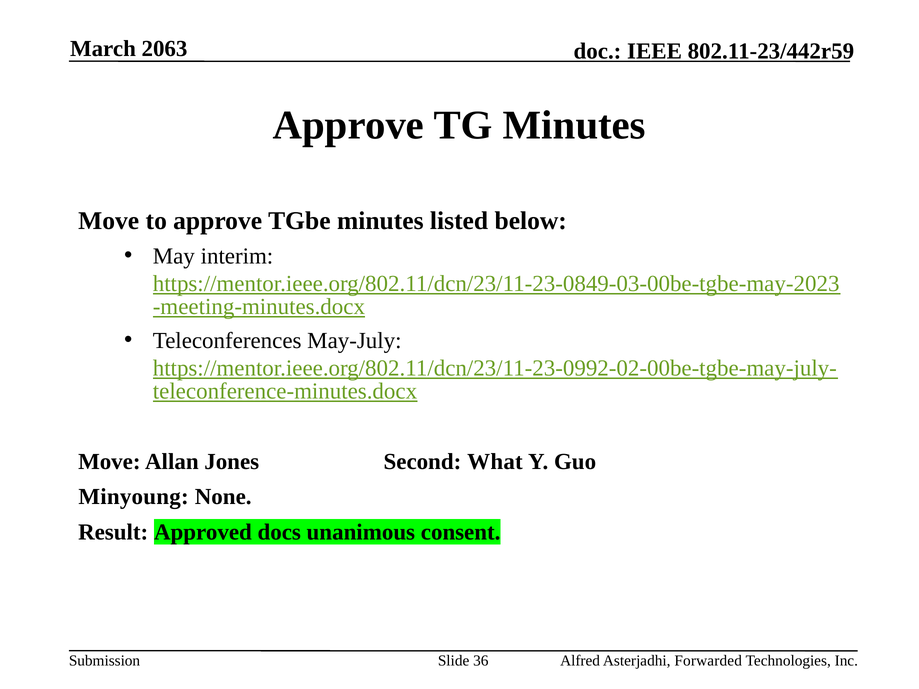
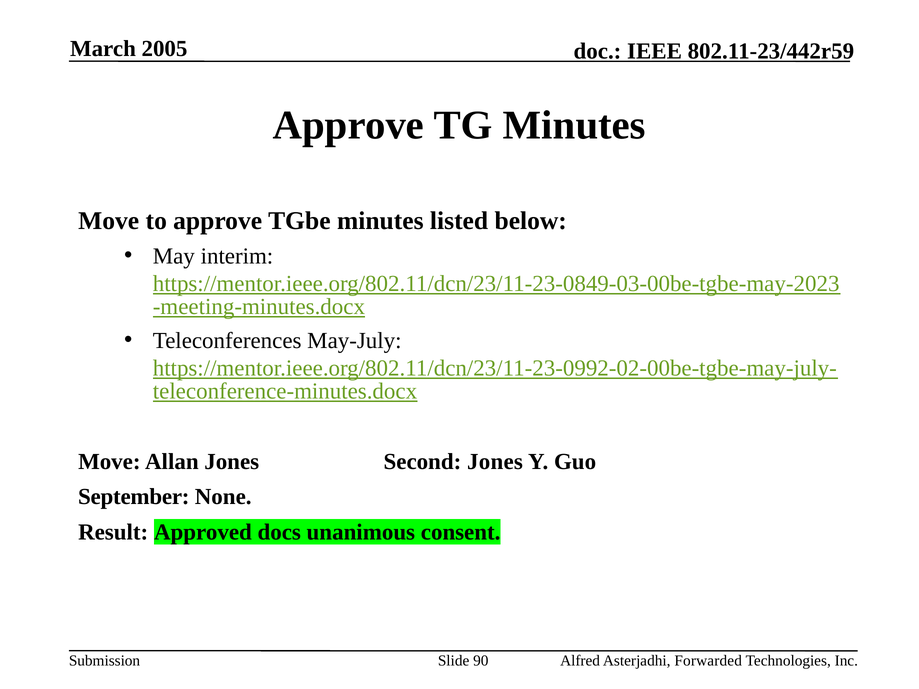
2063: 2063 -> 2005 (165, 49)
Second What: What -> Jones (495, 462)
Minyoung: Minyoung -> September (134, 497)
36: 36 -> 90 (481, 661)
